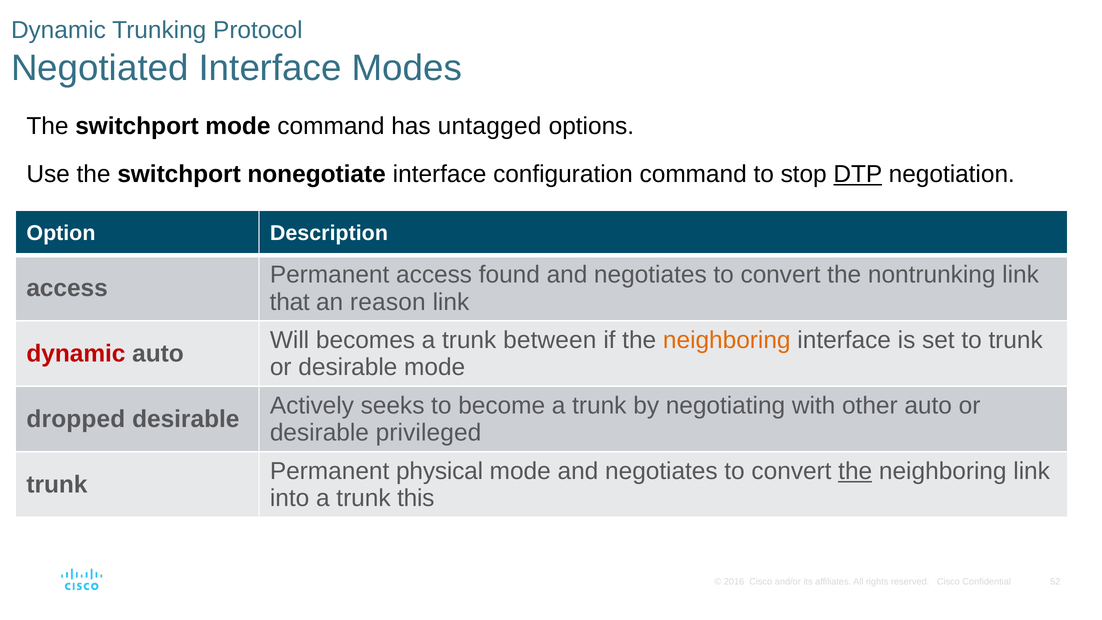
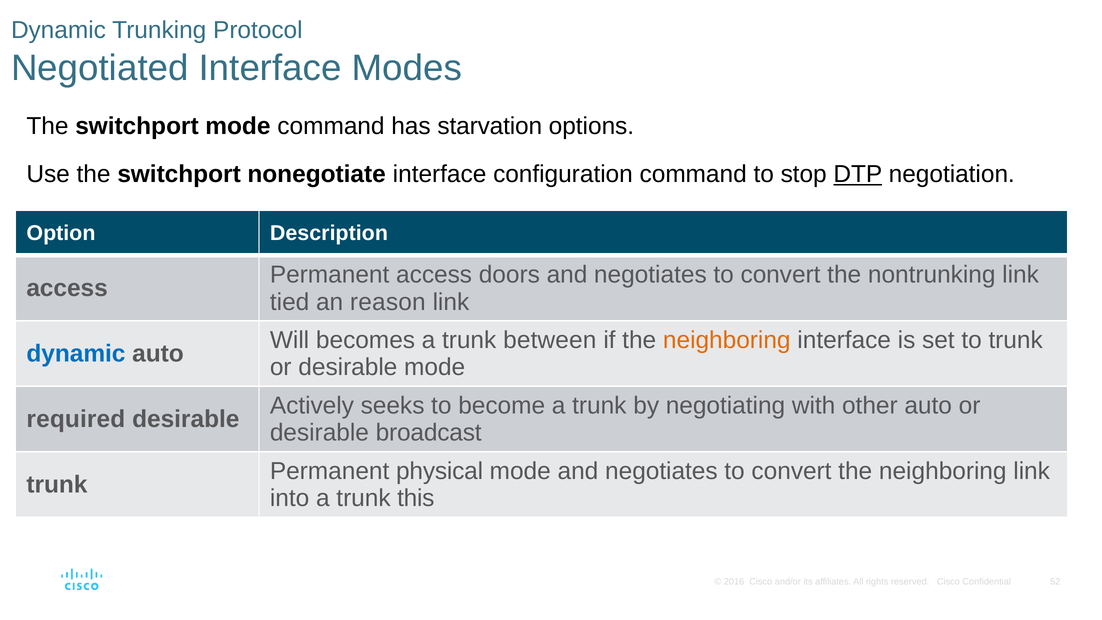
untagged: untagged -> starvation (490, 126)
found: found -> doors (509, 275)
that: that -> tied (290, 302)
dynamic colour: red -> blue (76, 354)
dropped: dropped -> required (76, 419)
privileged: privileged -> broadcast (429, 433)
the underline: present -> none (855, 471)
